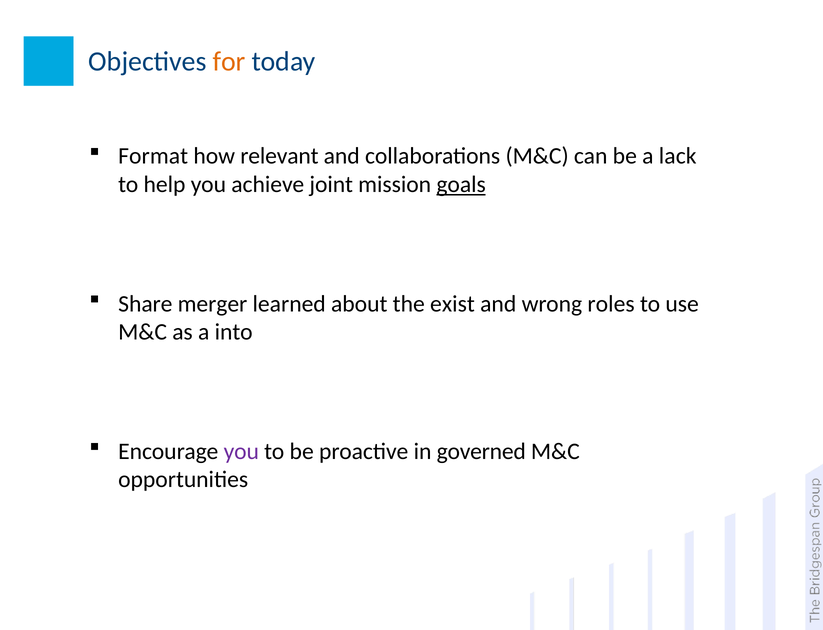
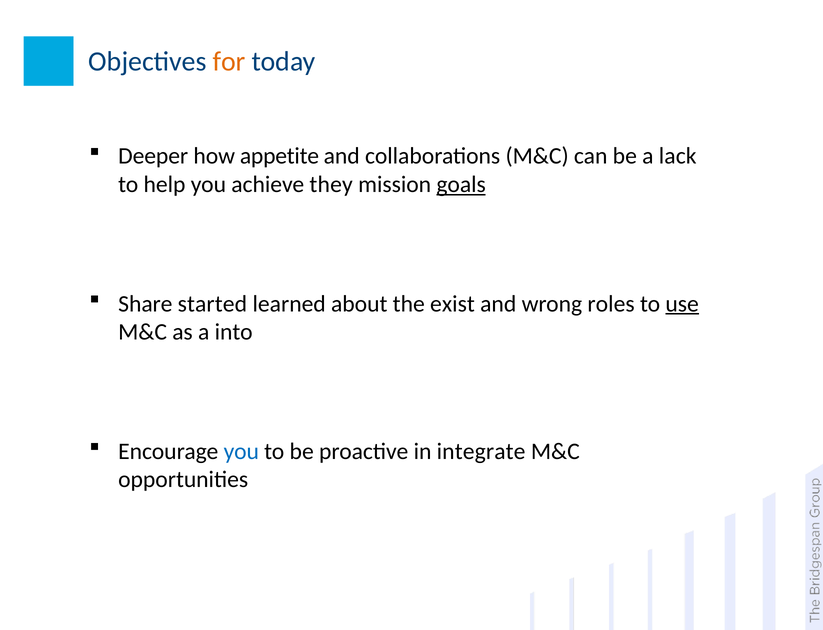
Format: Format -> Deeper (153, 156)
relevant: relevant -> appetite (279, 156)
joint: joint -> they (331, 184)
merger: merger -> started (212, 304)
use underline: none -> present (682, 304)
you colour: purple -> blue (241, 451)
governed: governed -> integrate (481, 451)
